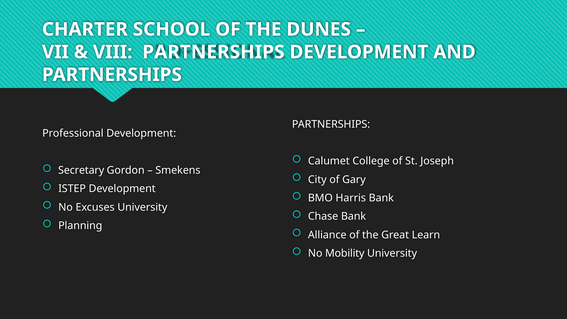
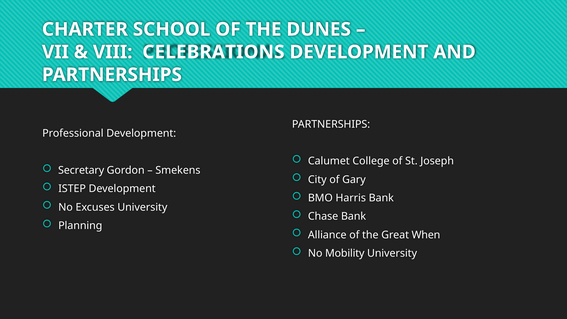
VIII PARTNERSHIPS: PARTNERSHIPS -> CELEBRATIONS (213, 52)
Learn: Learn -> When (426, 235)
